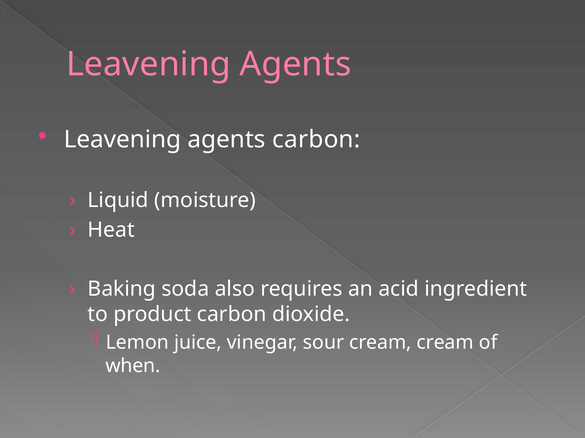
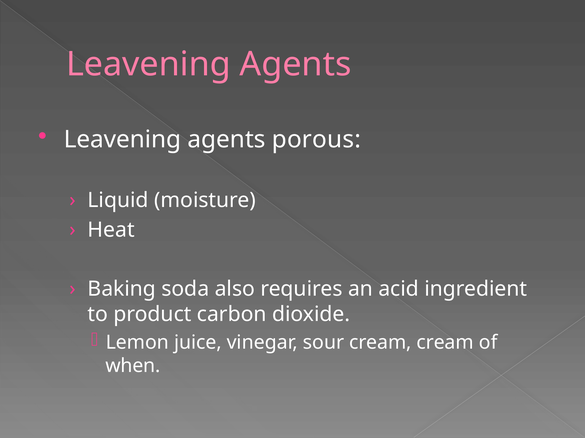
agents carbon: carbon -> porous (316, 140)
